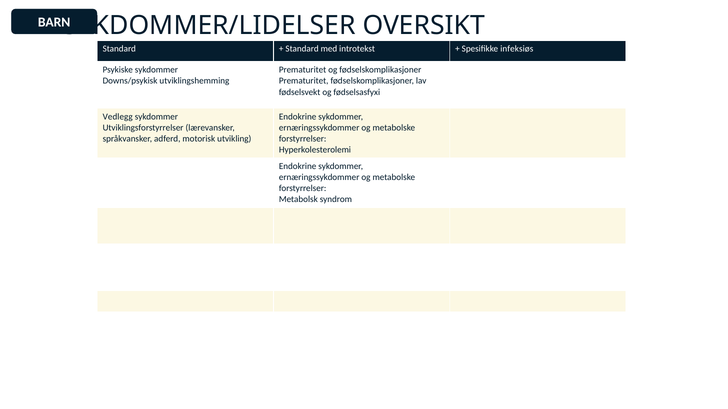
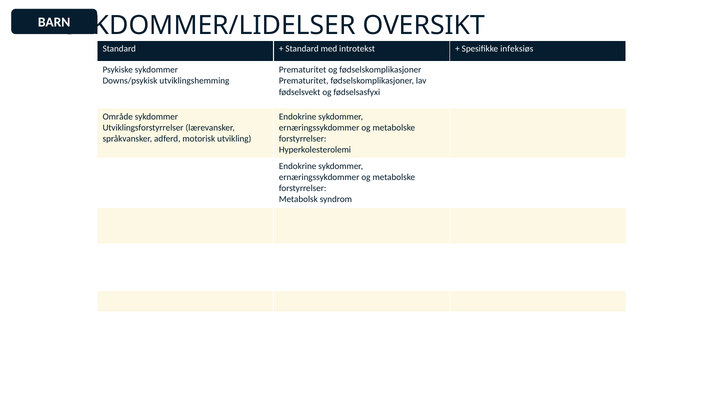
Vedlegg: Vedlegg -> Område (118, 117)
